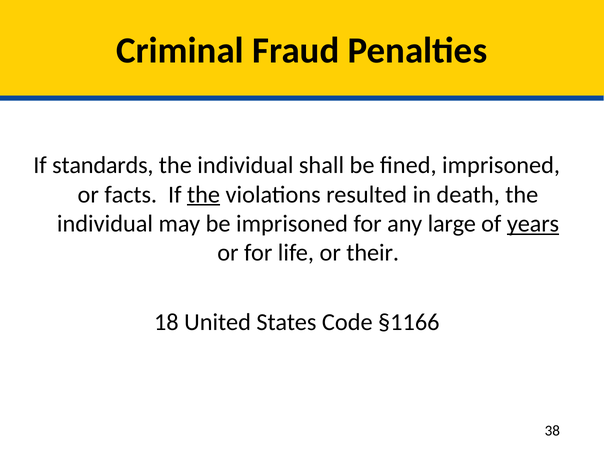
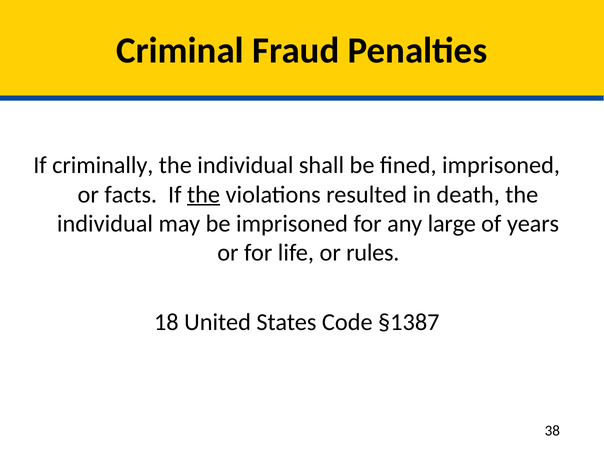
standards: standards -> criminally (103, 165)
years underline: present -> none (533, 224)
their: their -> rules (373, 253)
§1166: §1166 -> §1387 (409, 322)
